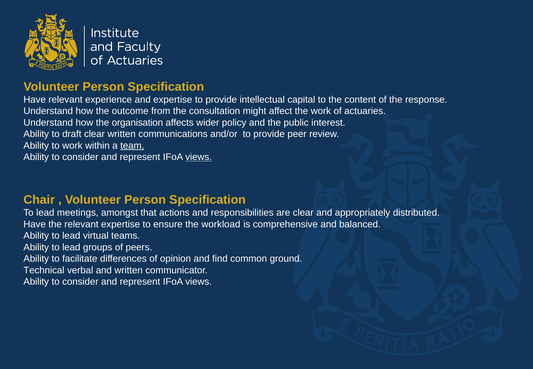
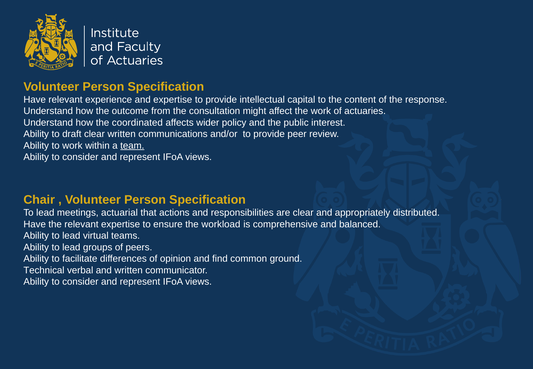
organisation: organisation -> coordinated (137, 123)
views underline: present -> none (199, 157)
amongst: amongst -> actuarial (120, 213)
